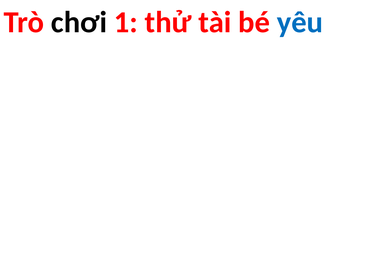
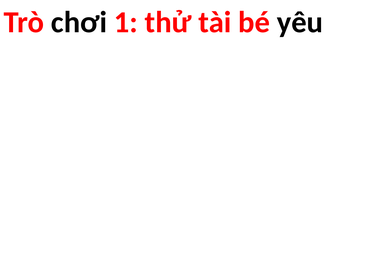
yêu colour: blue -> black (300, 22)
